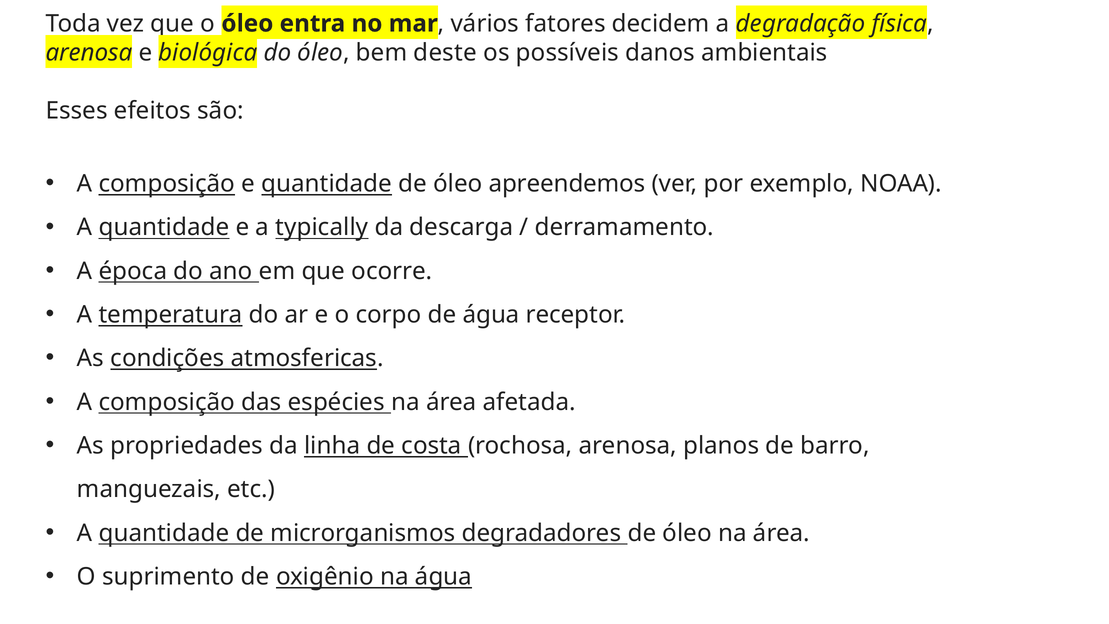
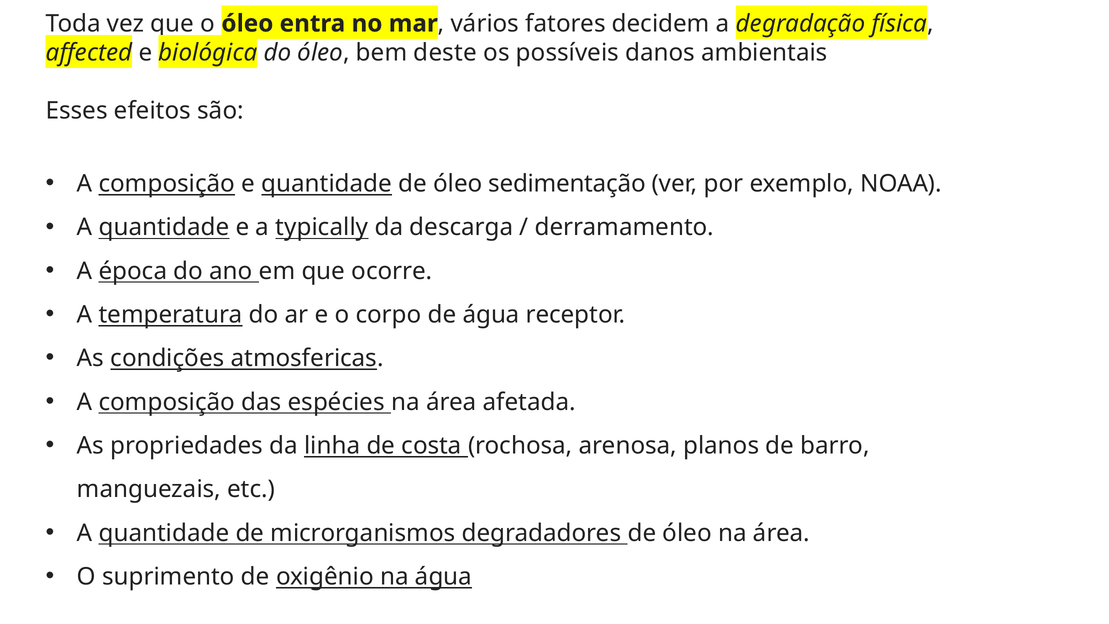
arenosa: arenosa -> affected (89, 53)
apreendemos: apreendemos -> sedimentação (567, 184)
